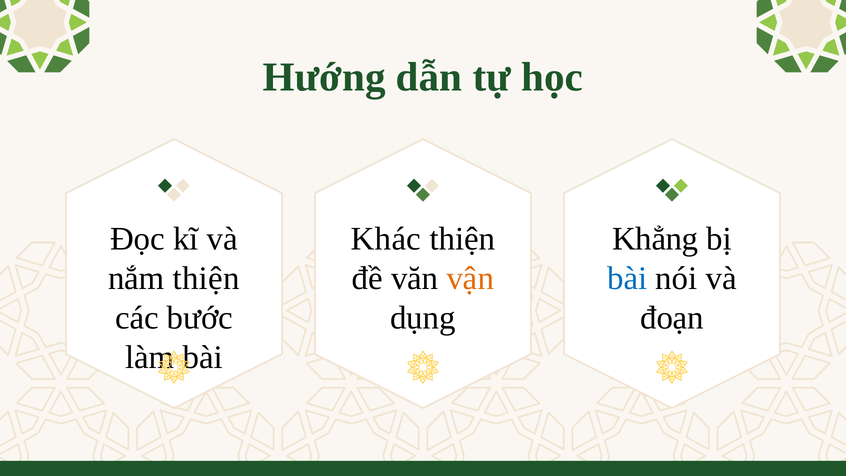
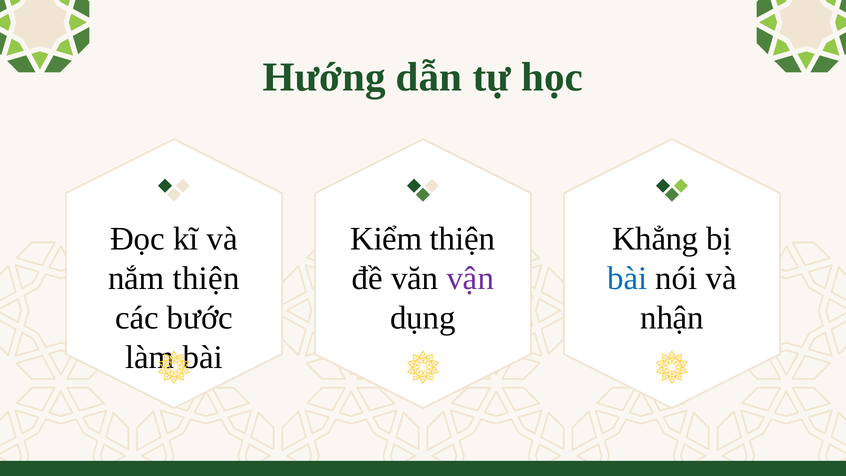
Khác: Khác -> Kiểm (386, 239)
vận colour: orange -> purple (470, 278)
đoạn: đoạn -> nhận (672, 318)
